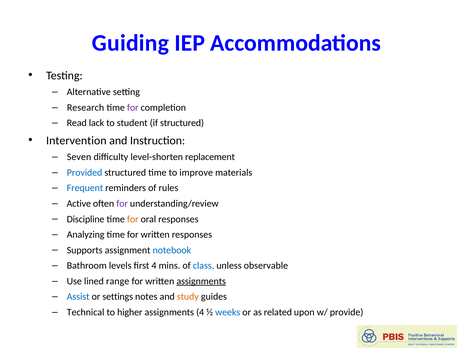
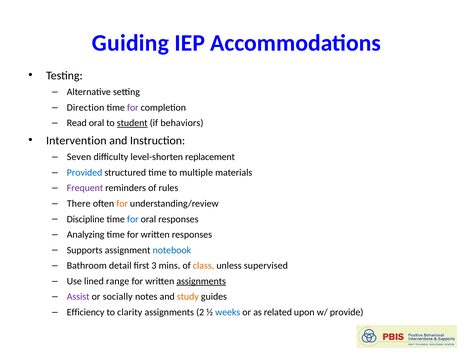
Research: Research -> Direction (86, 107)
Read lack: lack -> oral (97, 123)
student underline: none -> present (132, 123)
if structured: structured -> behaviors (182, 123)
improve: improve -> multiple (196, 172)
Frequent colour: blue -> purple (85, 188)
Active: Active -> There (79, 203)
for colour: purple -> orange (122, 203)
for colour: orange -> blue (133, 219)
levels: levels -> detail (120, 265)
first 4: 4 -> 3 (154, 265)
class colour: blue -> orange (204, 265)
observable: observable -> supervised (266, 265)
Assist colour: blue -> purple (78, 297)
settings: settings -> socially (118, 297)
Technical: Technical -> Efficiency (86, 312)
higher: higher -> clarity (130, 312)
assignments 4: 4 -> 2 (200, 312)
